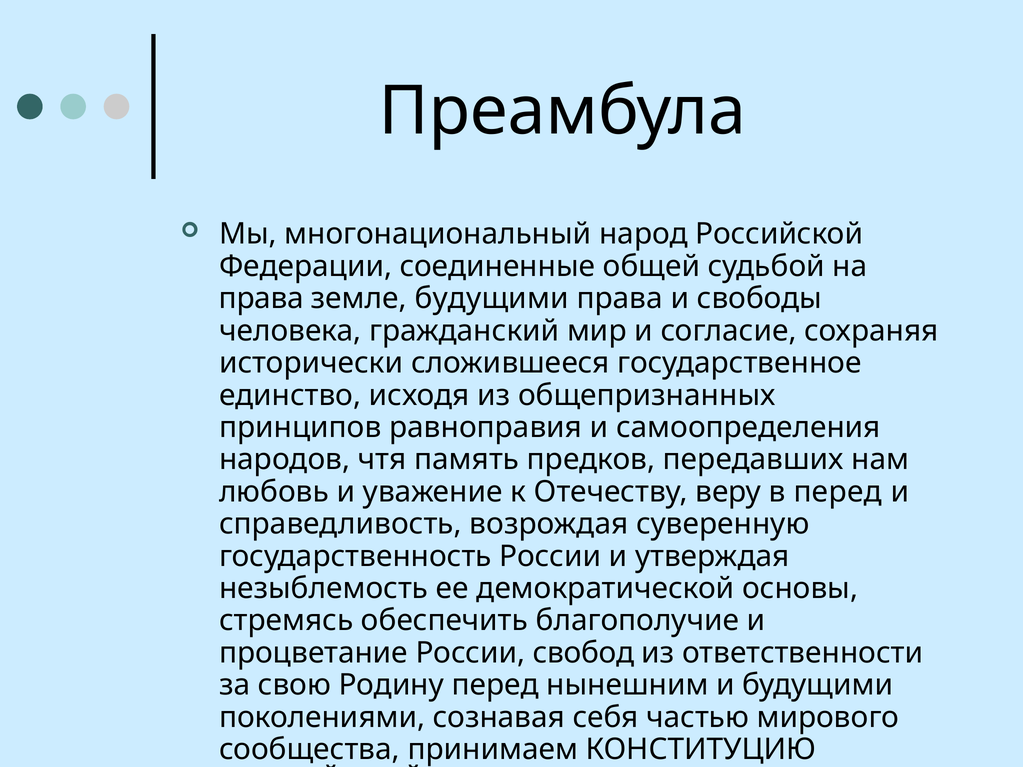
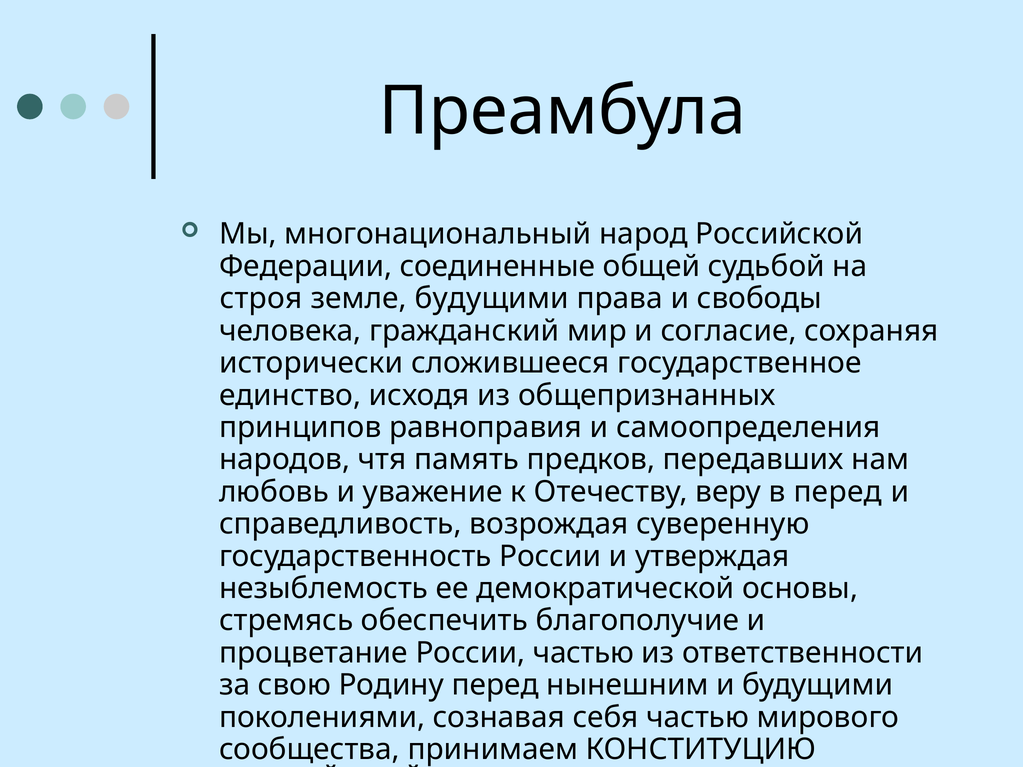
права: права -> строя (261, 299)
России свобод: свобод -> частью (583, 653)
